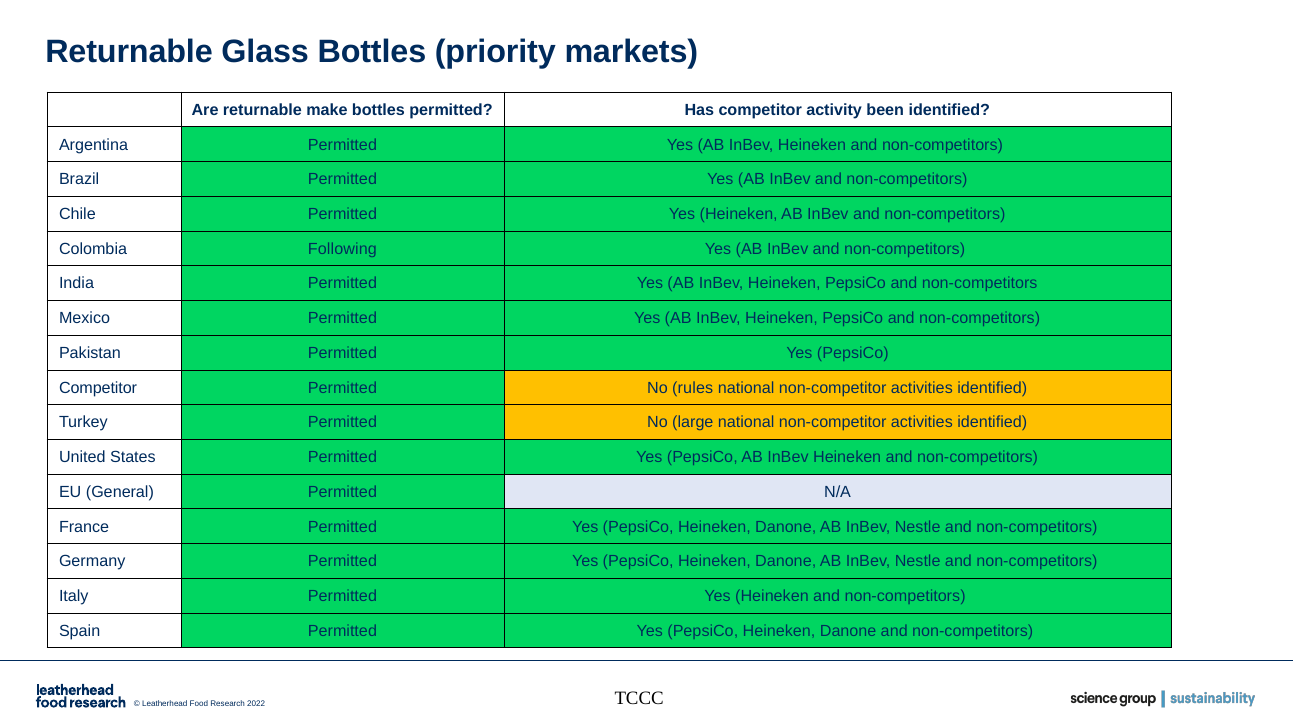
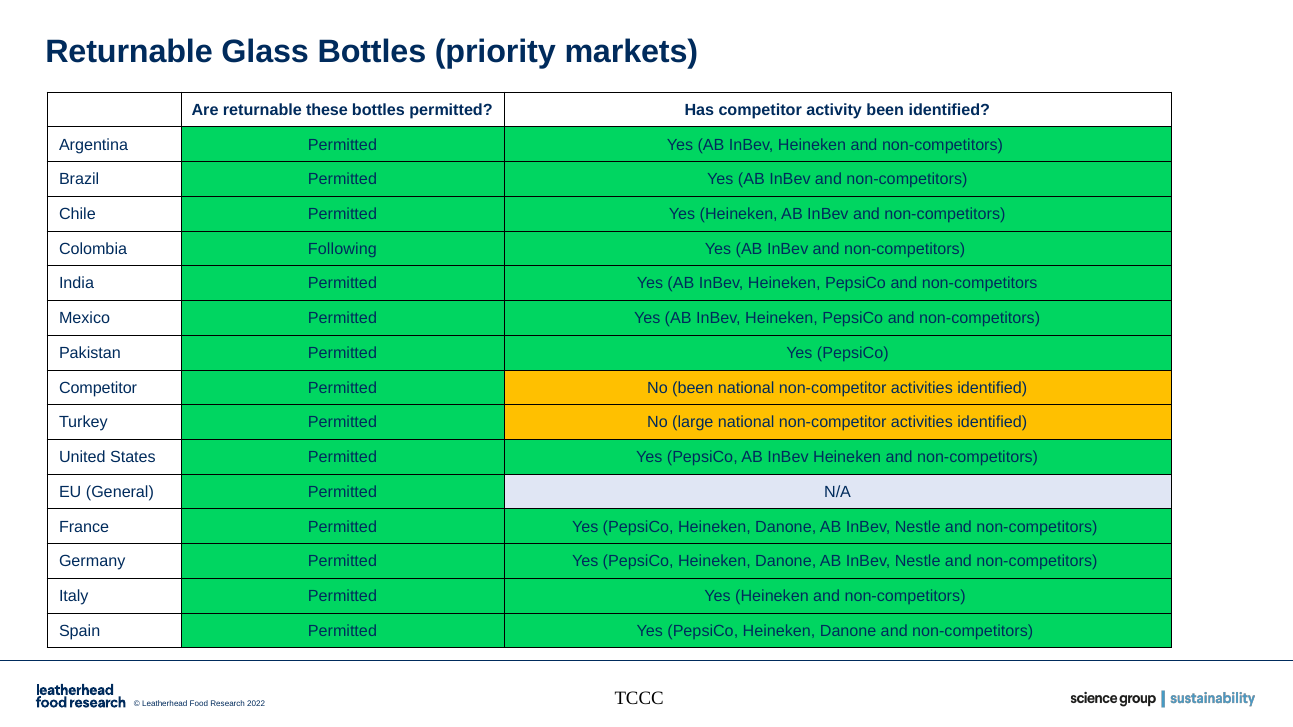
make: make -> these (327, 110)
No rules: rules -> been (693, 388)
